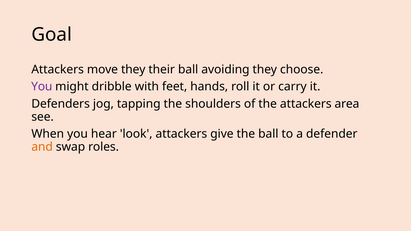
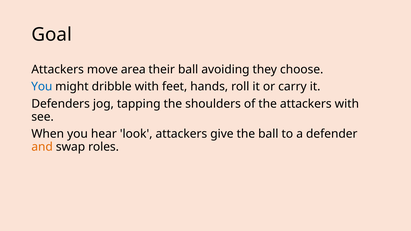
move they: they -> area (133, 69)
You colour: purple -> blue (42, 87)
attackers area: area -> with (347, 104)
